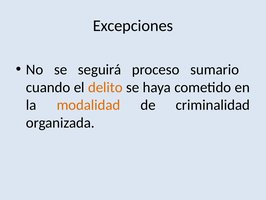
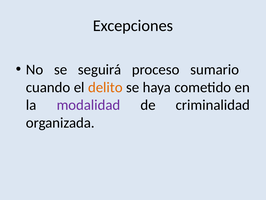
modalidad colour: orange -> purple (88, 105)
